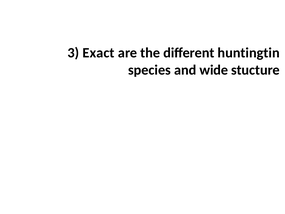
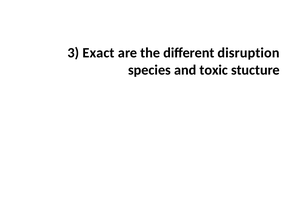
huntingtin: huntingtin -> disruption (249, 53)
wide: wide -> toxic (214, 70)
